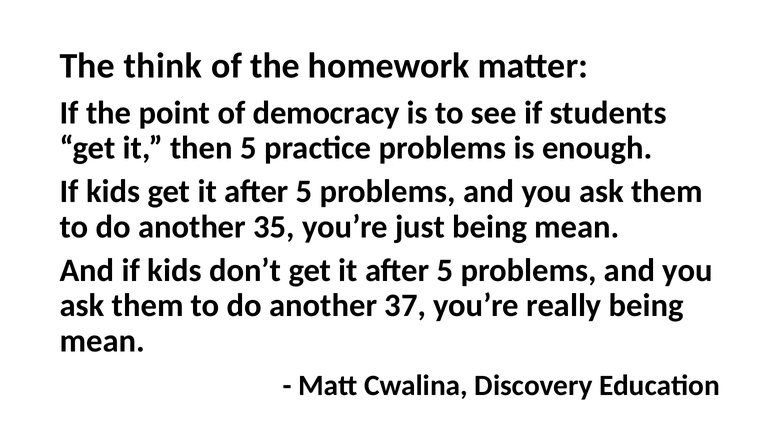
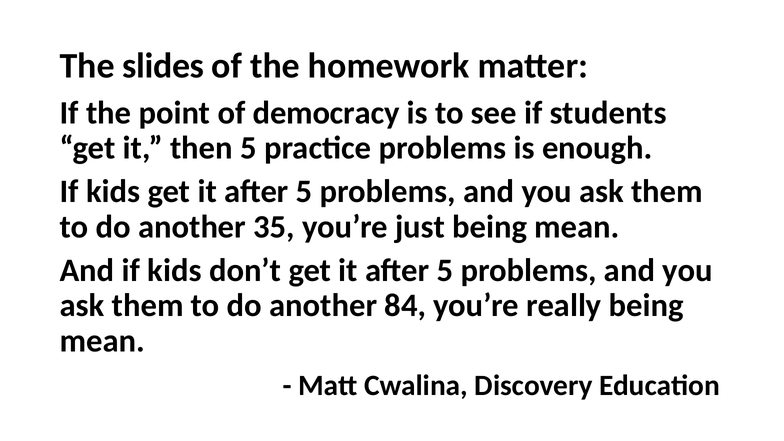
think: think -> slides (163, 66)
37: 37 -> 84 (405, 306)
